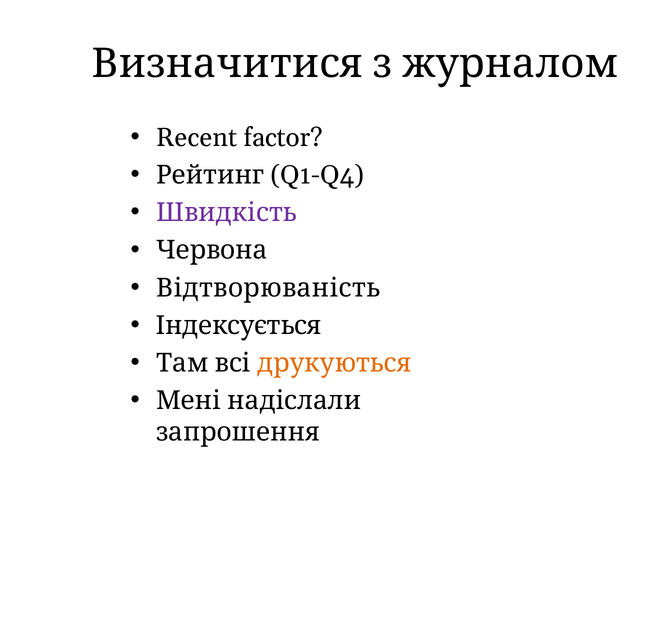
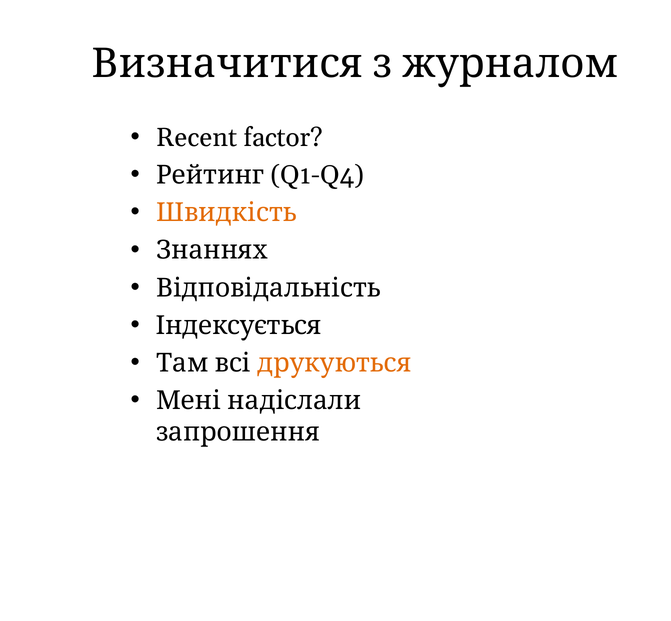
Швидкість colour: purple -> orange (226, 213)
Червона: Червона -> Знаннях (212, 250)
Відтворюваність: Відтворюваність -> Відповідальність (268, 288)
